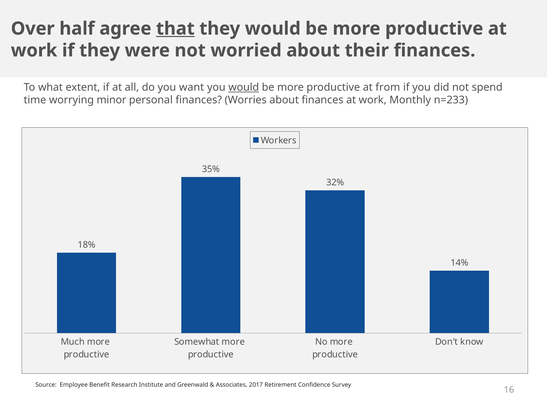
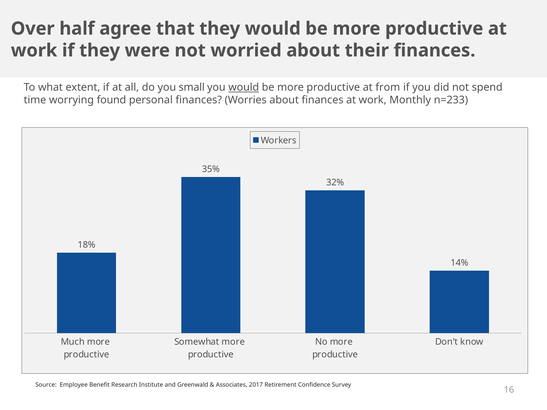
that underline: present -> none (175, 29)
want: want -> small (192, 87)
minor: minor -> found (111, 100)
